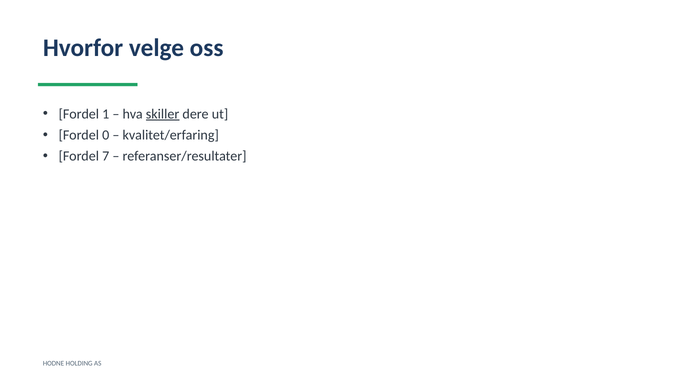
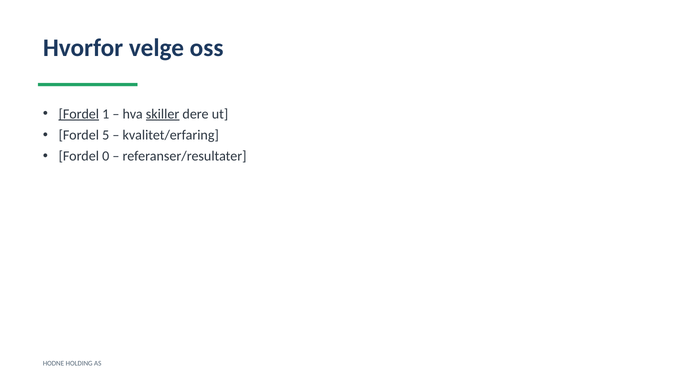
Fordel underline: none -> present (79, 114)
0: 0 -> 5 (106, 135)
7: 7 -> 0 (106, 156)
